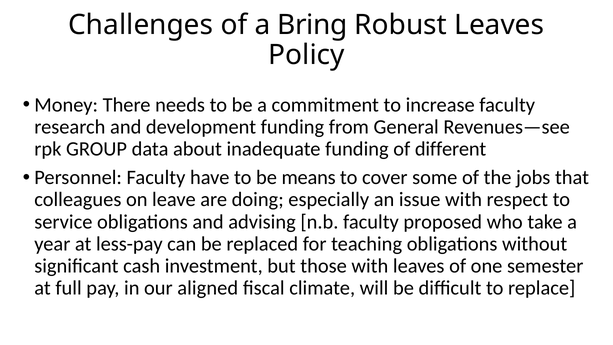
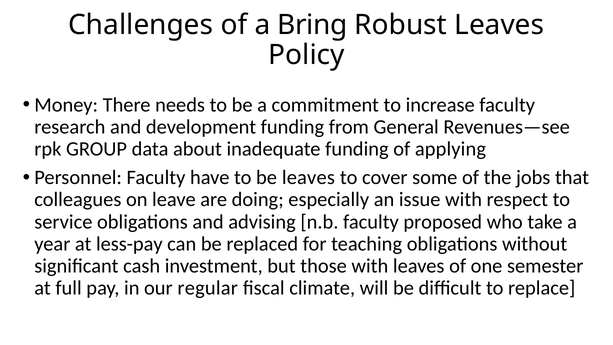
different: different -> applying (450, 149)
be means: means -> leaves (308, 177)
aligned: aligned -> regular (208, 288)
